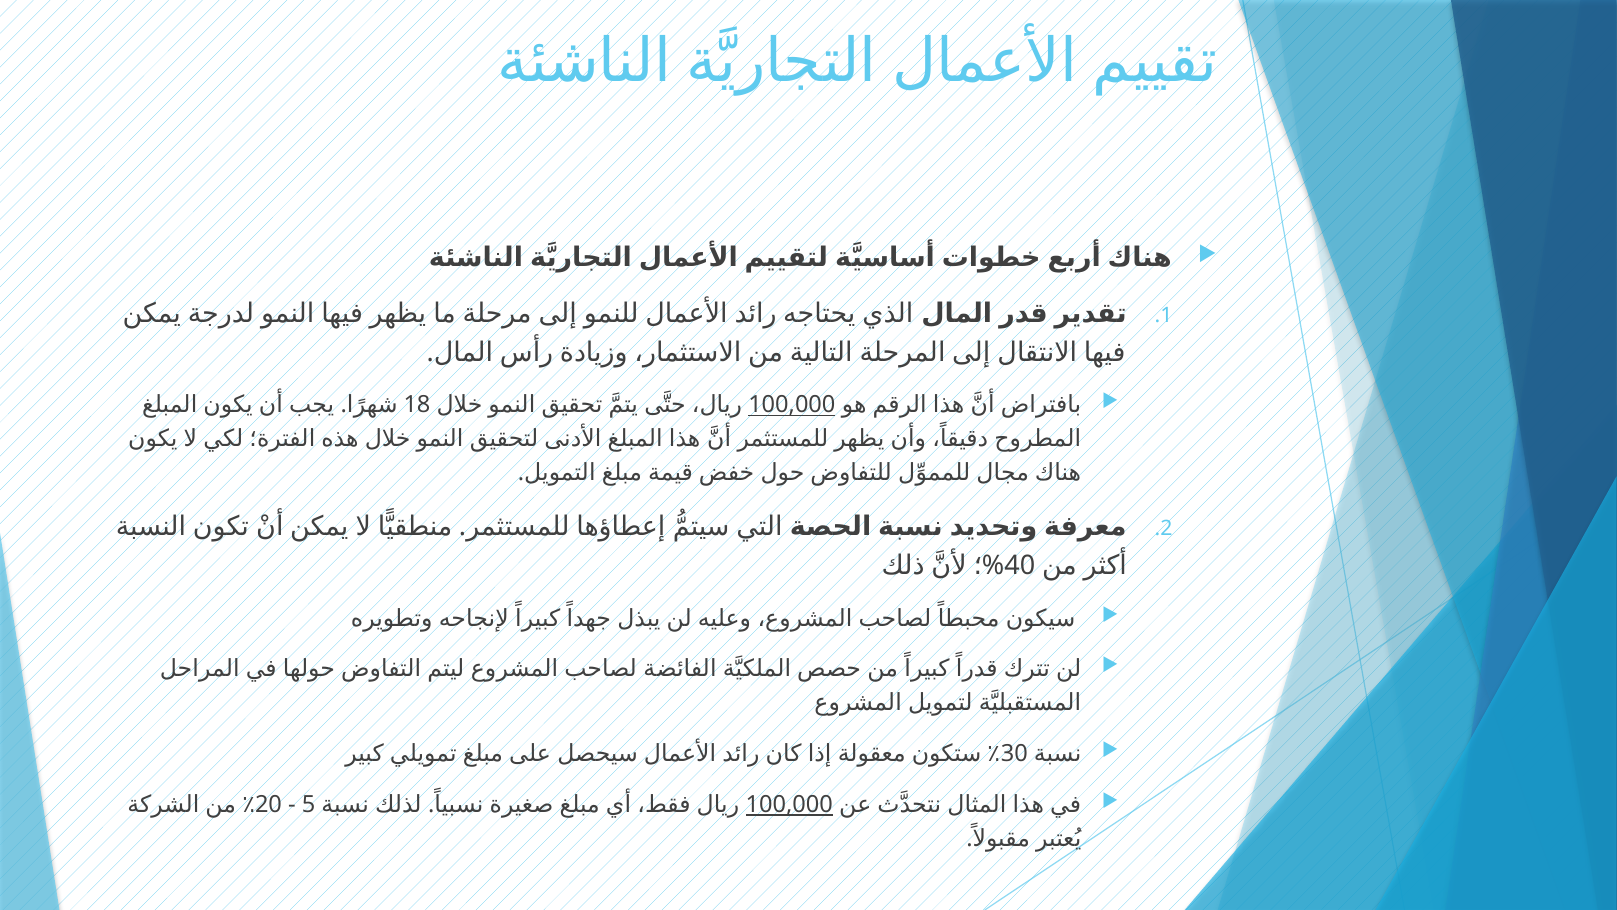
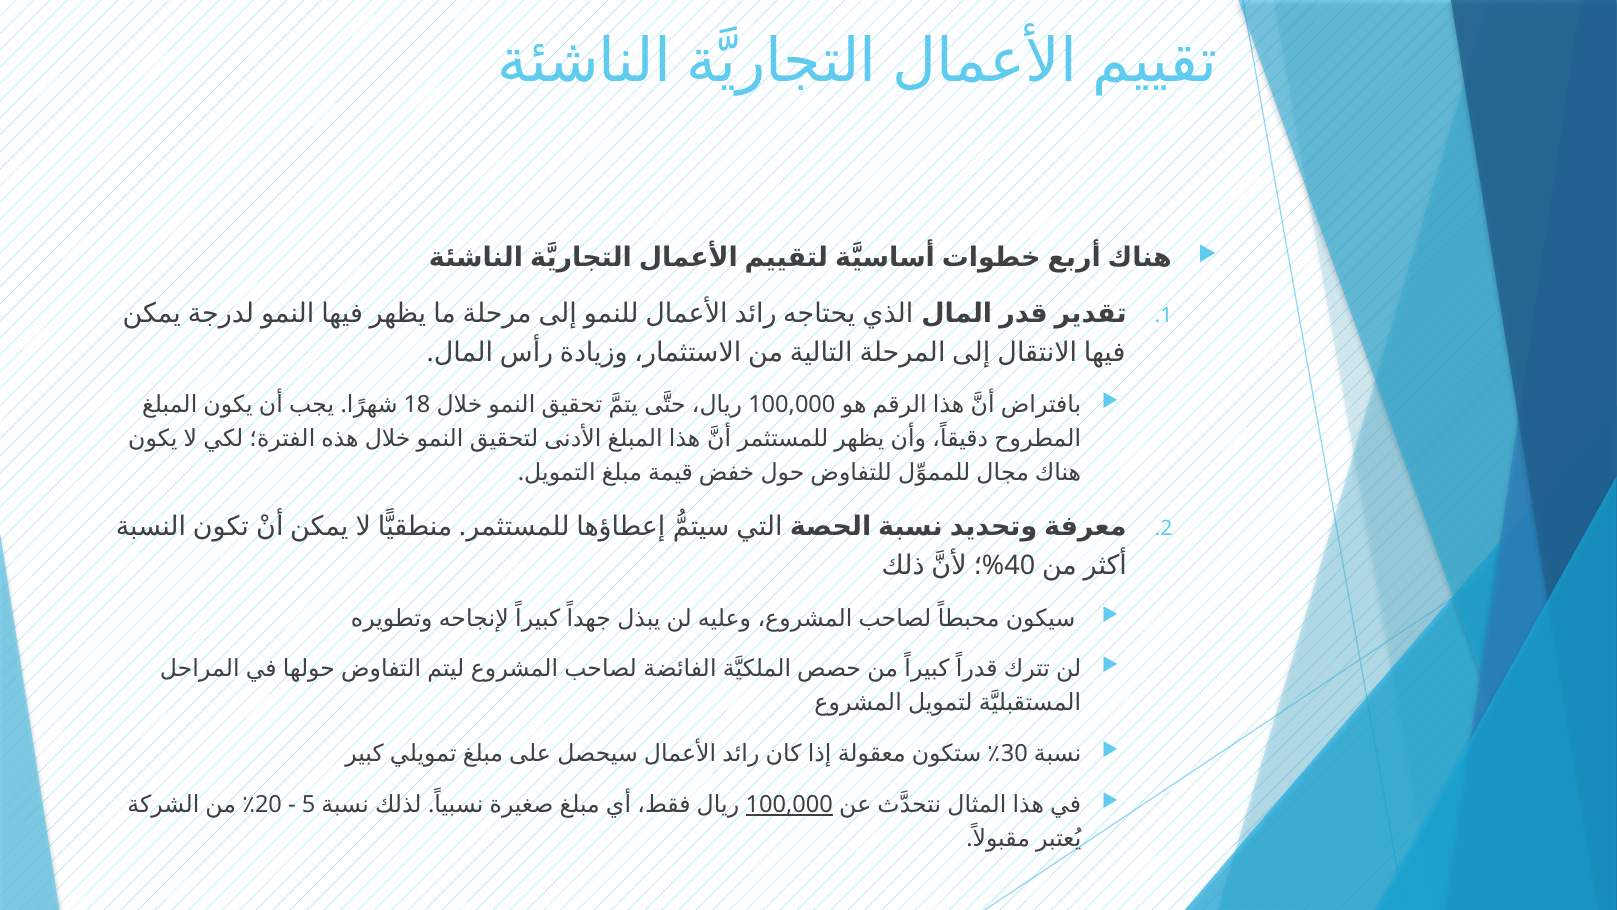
100,000 underline: present -> none (792, 405)
